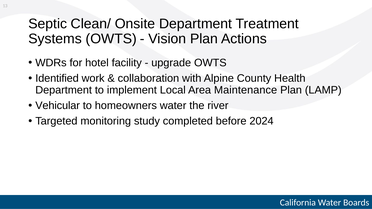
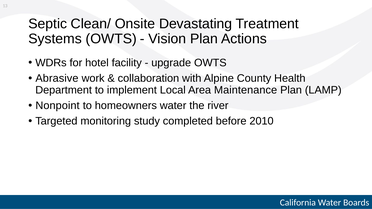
Onsite Department: Department -> Devastating (196, 24)
Identified: Identified -> Abrasive (57, 78)
Vehicular: Vehicular -> Nonpoint (58, 106)
2024: 2024 -> 2010 (262, 121)
